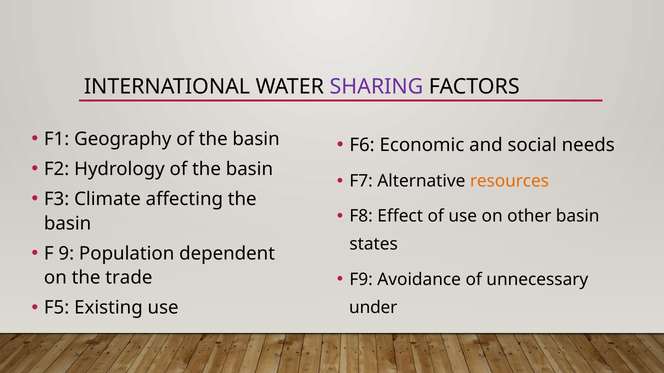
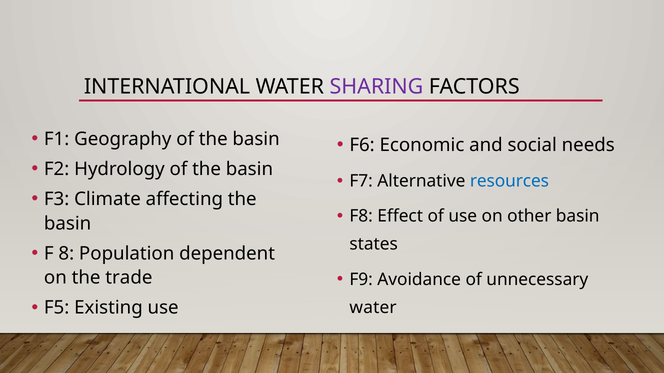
resources colour: orange -> blue (509, 181)
9: 9 -> 8 (66, 254)
under: under -> water (373, 308)
